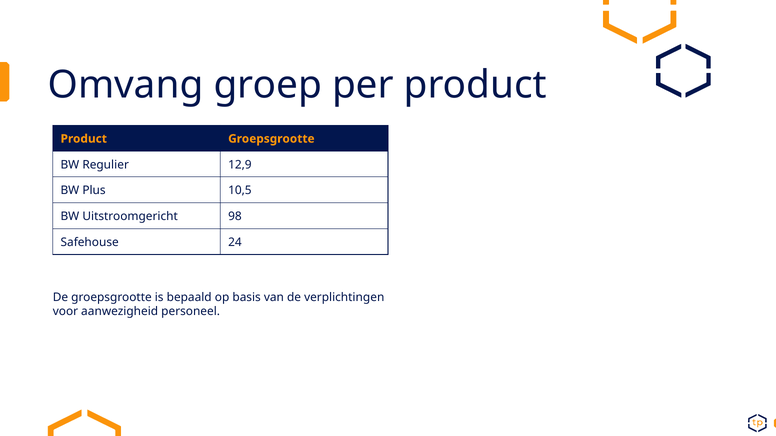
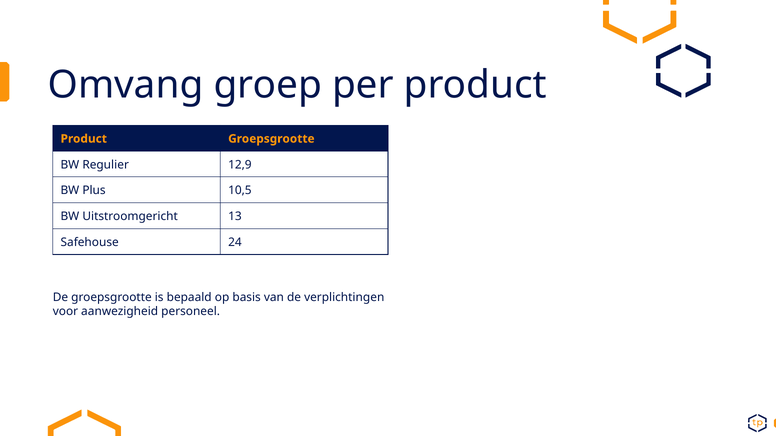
98: 98 -> 13 (235, 217)
